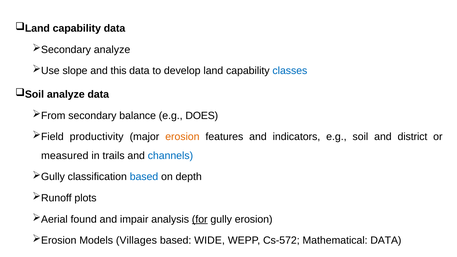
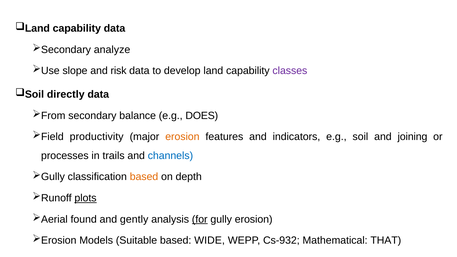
this: this -> risk (119, 71)
classes colour: blue -> purple (290, 71)
analyze: analyze -> directly (66, 94)
district: district -> joining (413, 137)
measured: measured -> processes (65, 156)
based colour: blue -> orange (144, 177)
plots underline: none -> present (86, 198)
impair: impair -> gently (134, 219)
Villages: Villages -> Suitable (136, 241)
Cs-572: Cs-572 -> Cs-932 (281, 241)
Mathematical DATA: DATA -> THAT (386, 241)
